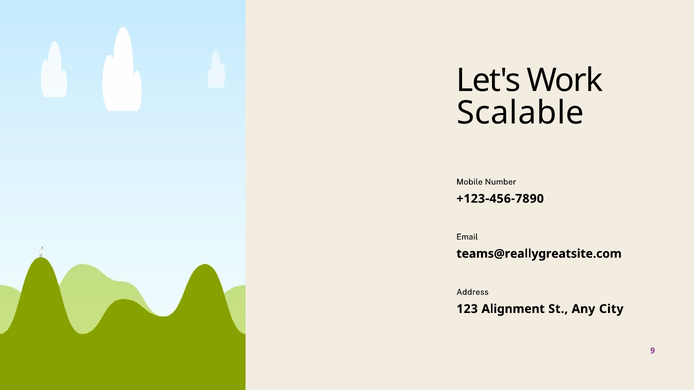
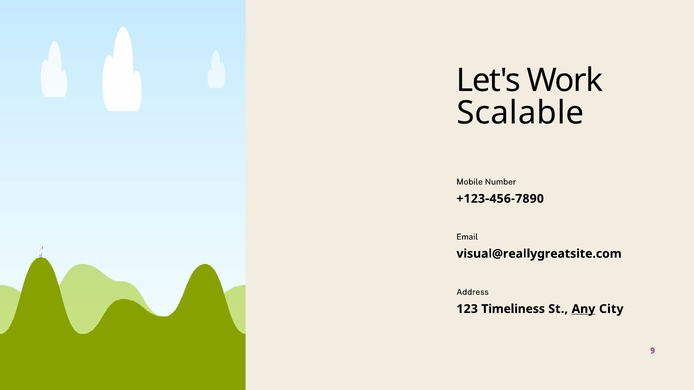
teams@reallygreatsite.com: teams@reallygreatsite.com -> visual@reallygreatsite.com (539, 254)
Alignment: Alignment -> Timeliness (513, 309)
Any underline: none -> present (583, 309)
